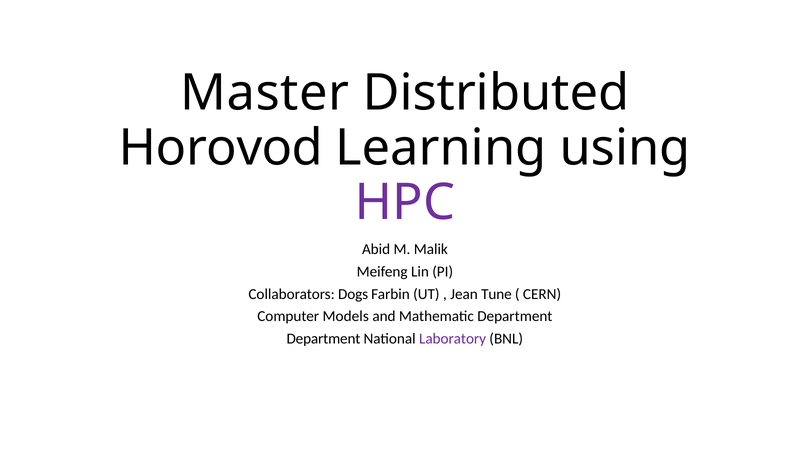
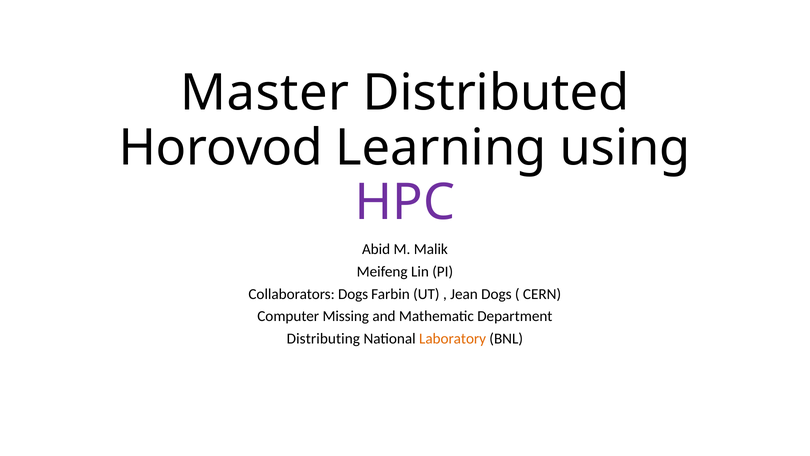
Jean Tune: Tune -> Dogs (496, 294)
Models: Models -> Missing (346, 316)
Department: Department -> Distributing (323, 339)
Laboratory colour: purple -> orange (453, 339)
